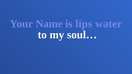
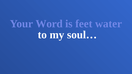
Name: Name -> Word (49, 24)
lips: lips -> feet (84, 24)
